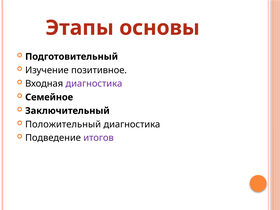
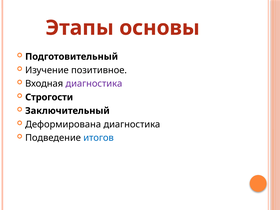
Семейное: Семейное -> Строгости (49, 97)
Положительный: Положительный -> Деформирована (63, 124)
итогов colour: purple -> blue (99, 138)
